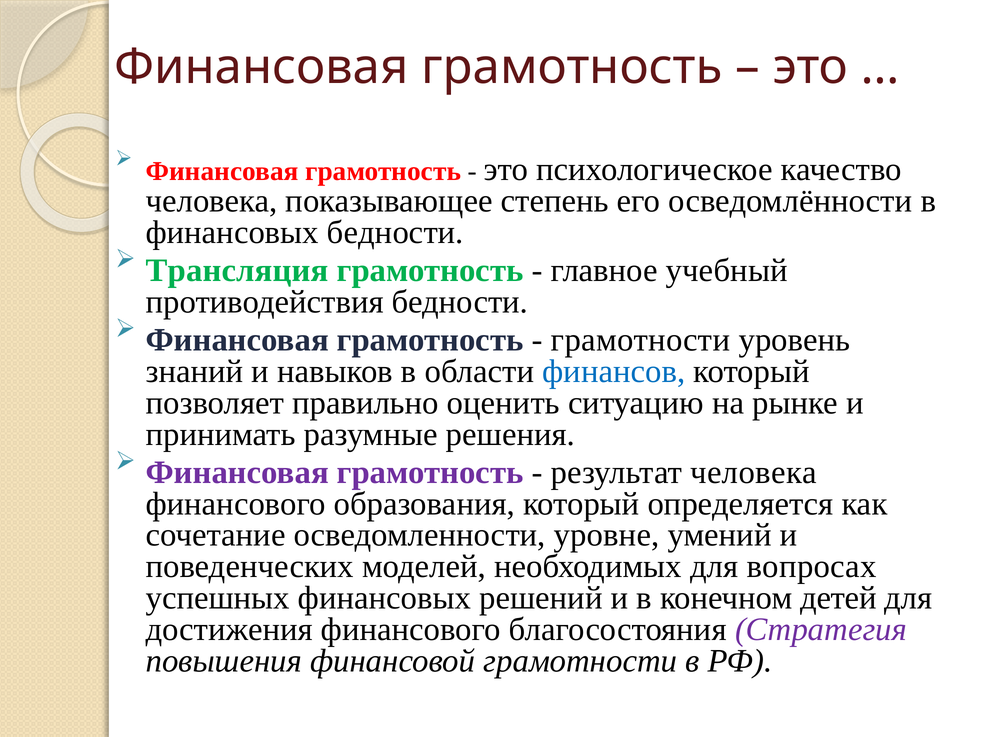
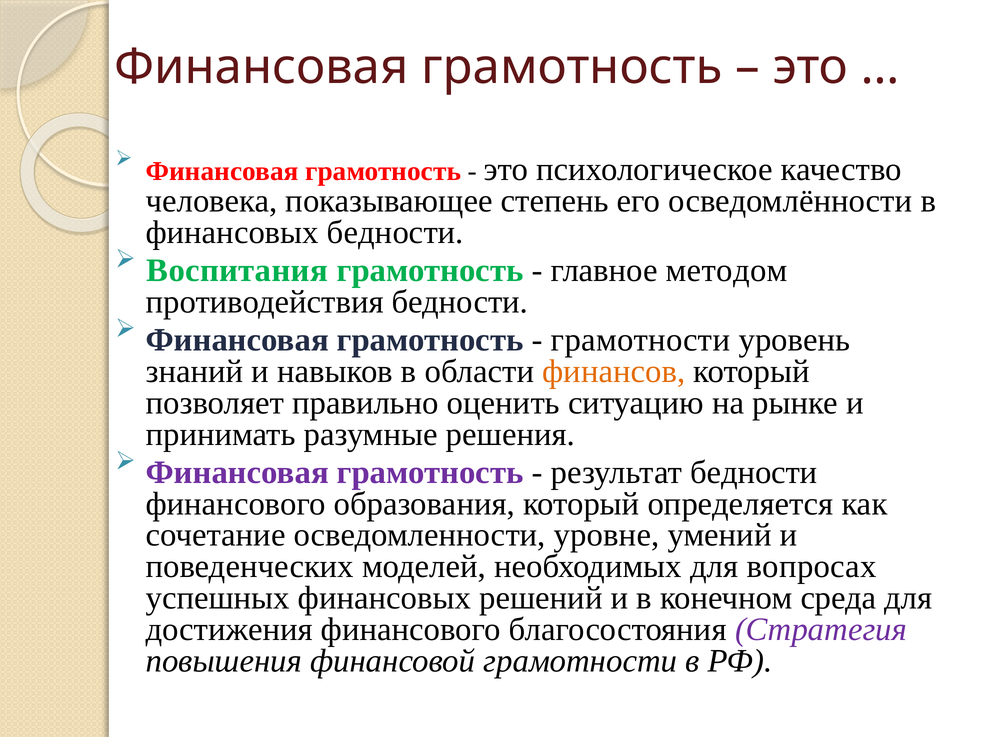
Трансляция: Трансляция -> Воспитания (237, 271)
учебный: учебный -> методом (727, 271)
финансов colour: blue -> orange (614, 371)
результат человека: человека -> бедности (754, 472)
детей: детей -> среда (839, 598)
